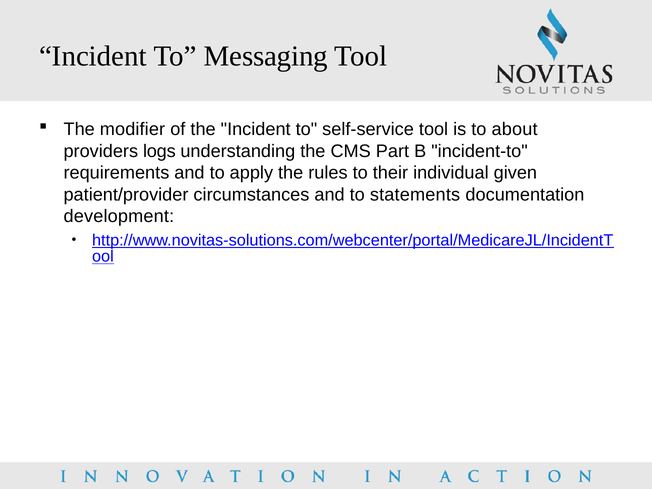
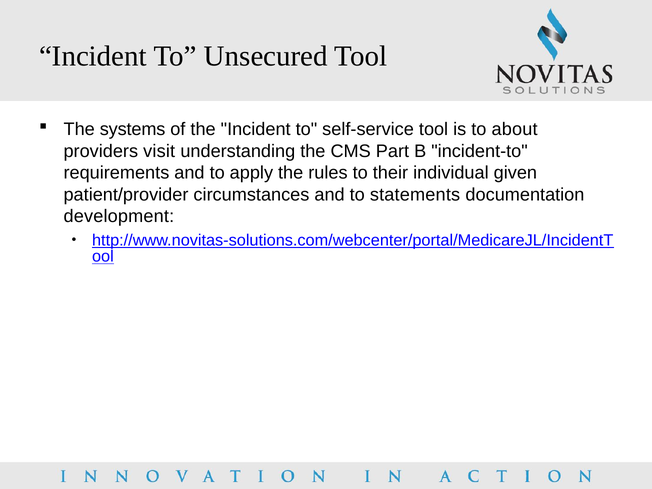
Messaging: Messaging -> Unsecured (266, 56)
modifier: modifier -> systems (133, 130)
logs: logs -> visit (159, 151)
